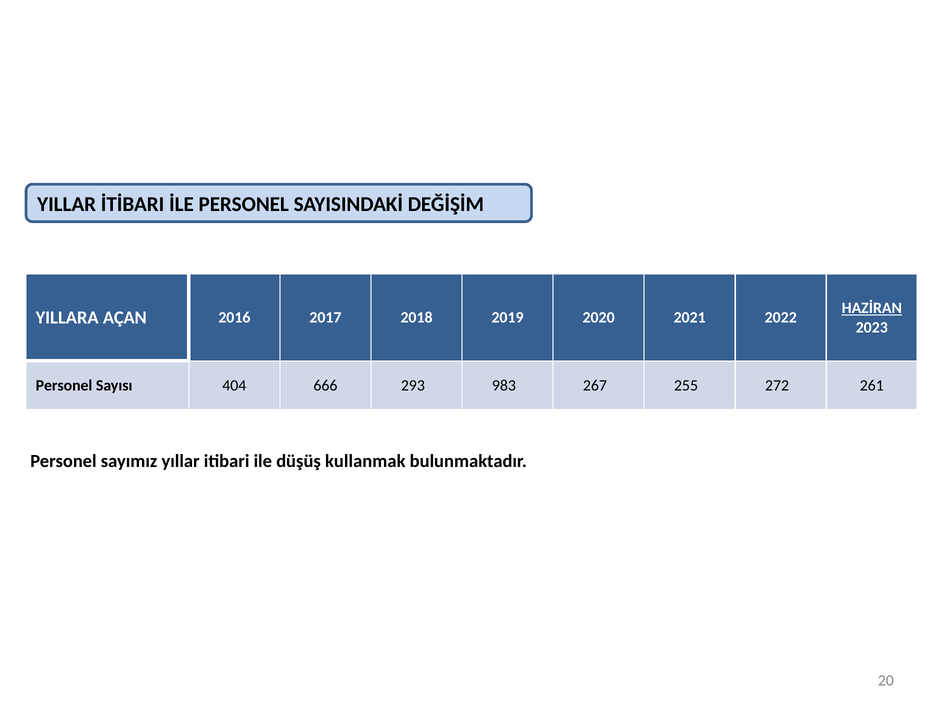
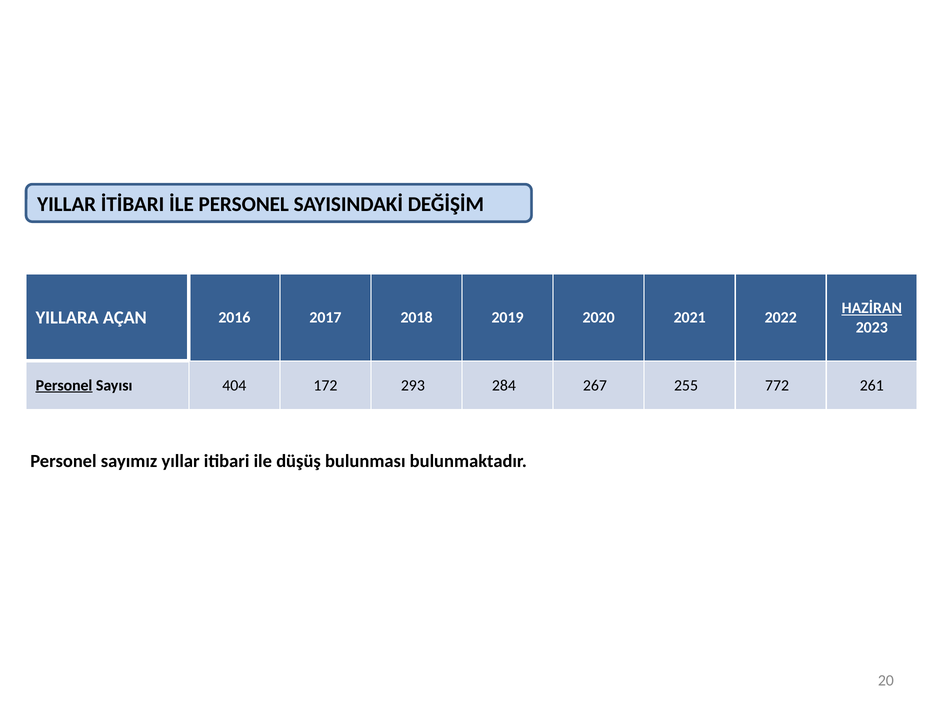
Personel underline: none -> present (64, 386)
666: 666 -> 172 (325, 386)
983: 983 -> 284 (504, 386)
272: 272 -> 772 (777, 386)
kullanmak: kullanmak -> bulunması (365, 461)
